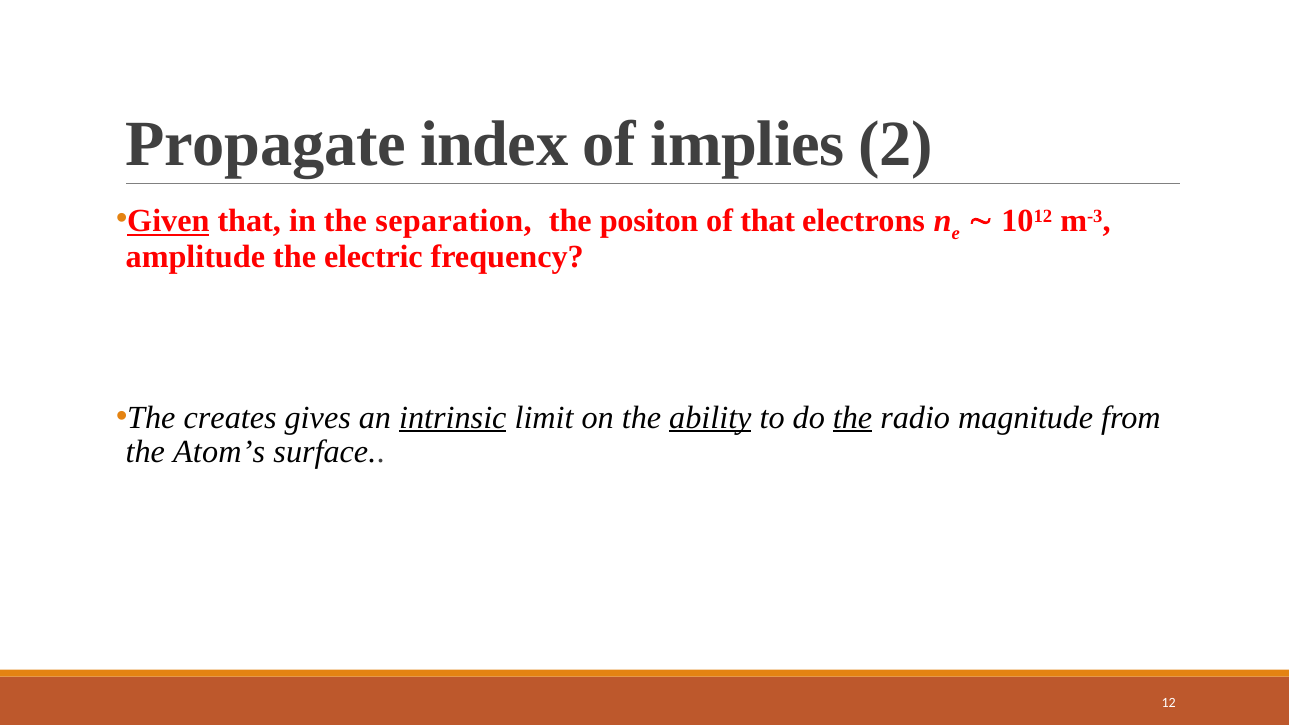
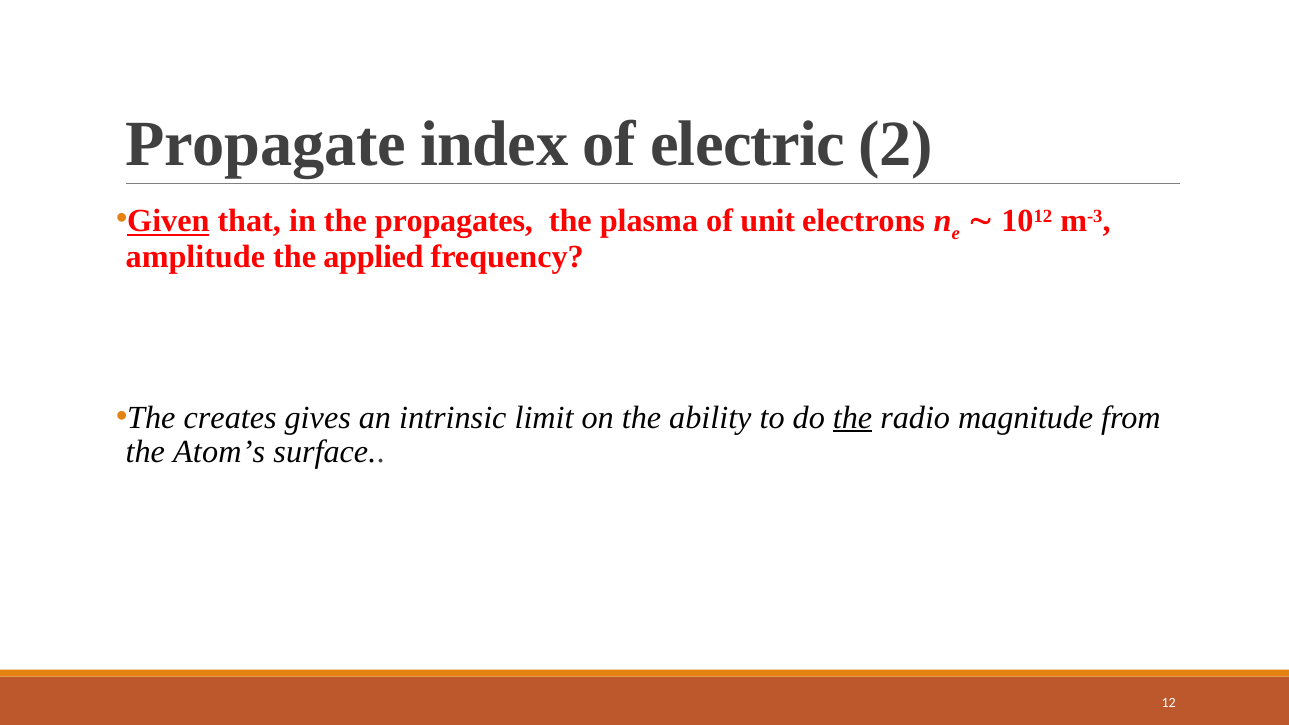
implies: implies -> electric (748, 144)
separation: separation -> propagates (454, 221)
positon: positon -> plasma (649, 221)
of that: that -> unit (768, 221)
electric: electric -> applied (373, 257)
intrinsic underline: present -> none (453, 418)
ability underline: present -> none (710, 418)
